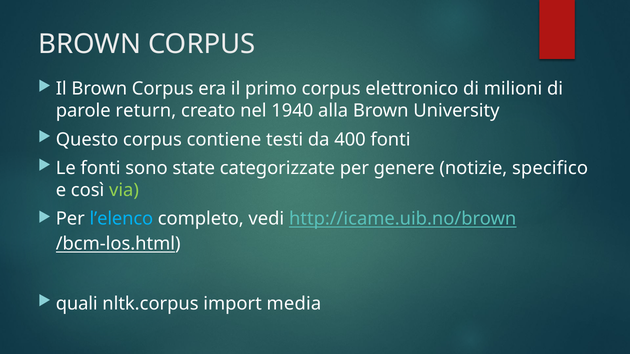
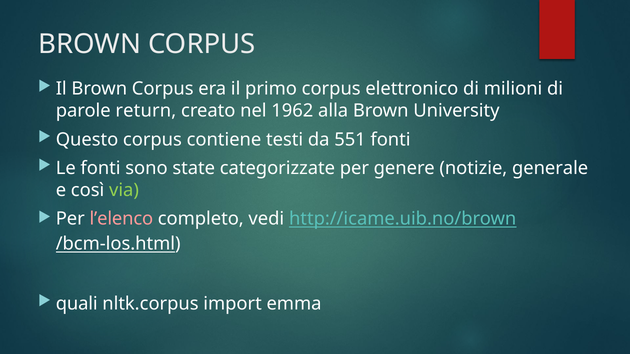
1940: 1940 -> 1962 (292, 111)
400: 400 -> 551 (350, 140)
specifico: specifico -> generale (550, 168)
l’elenco colour: light blue -> pink (121, 219)
media: media -> emma (294, 304)
